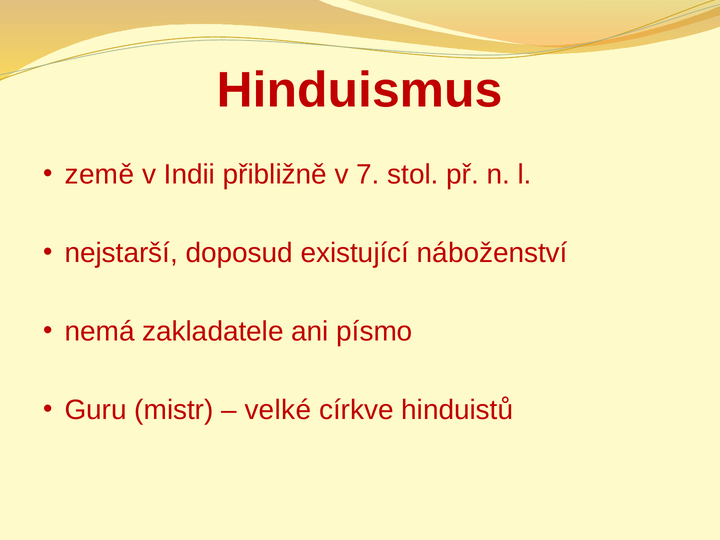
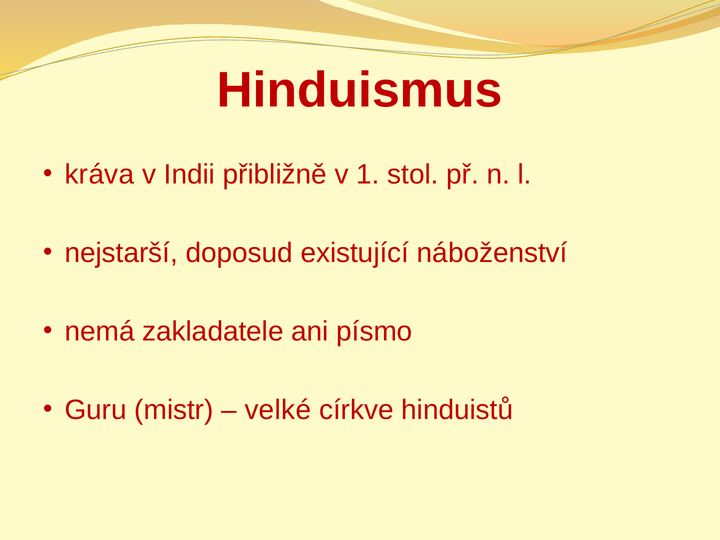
země: země -> kráva (99, 175)
7: 7 -> 1 (368, 175)
